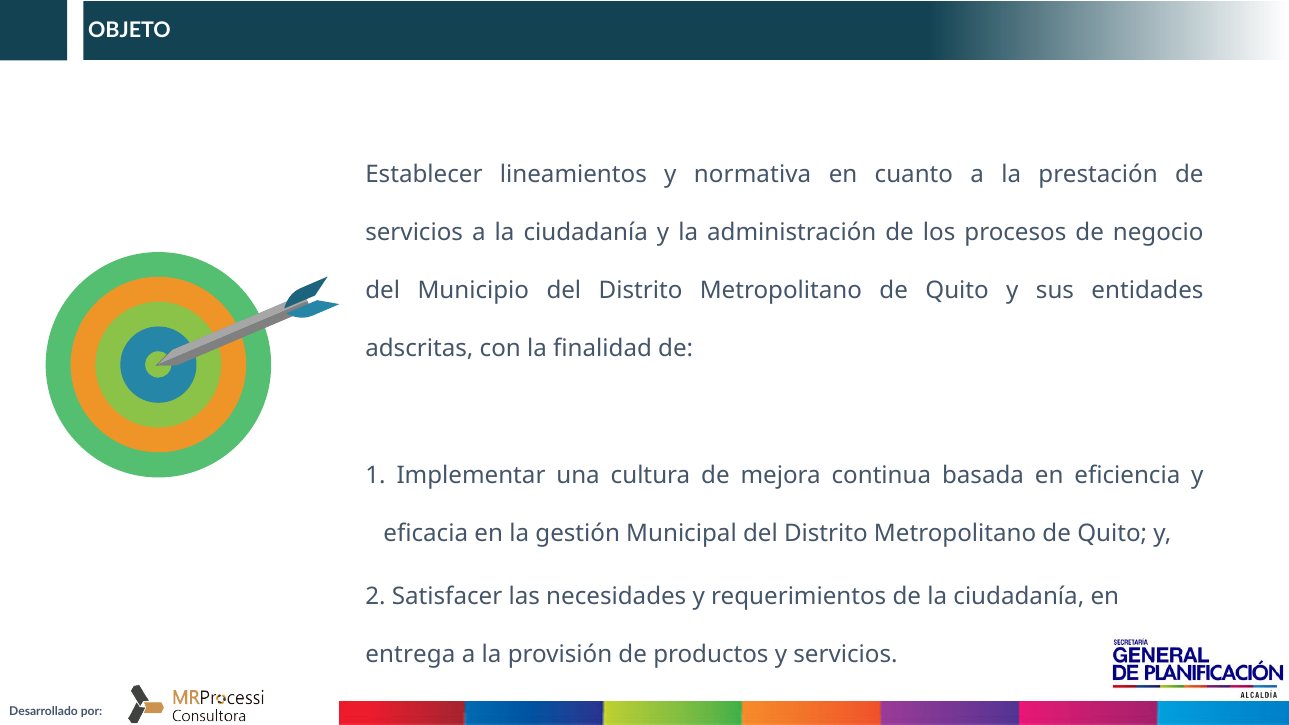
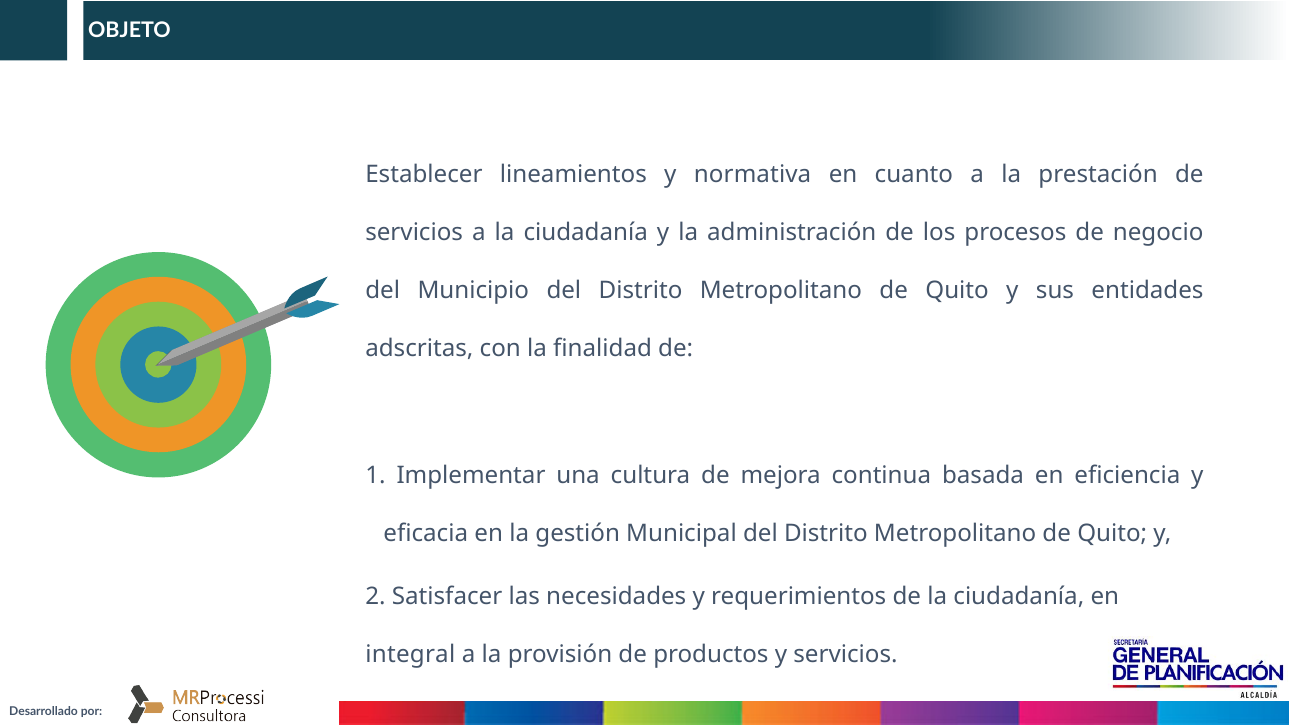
entrega: entrega -> integral (410, 655)
